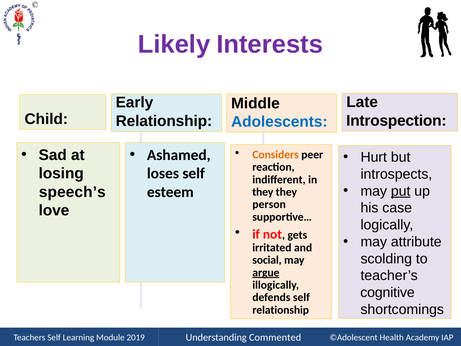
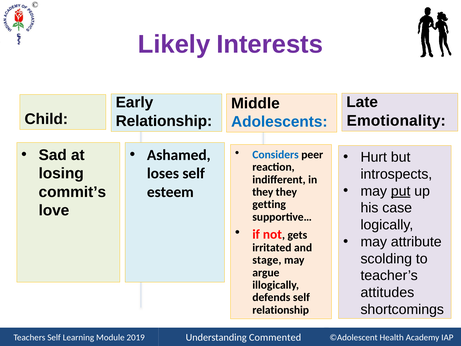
Introspection: Introspection -> Emotionality (396, 121)
Considers colour: orange -> blue (276, 155)
speech’s: speech’s -> commit’s (72, 192)
person: person -> getting (269, 204)
social: social -> stage (267, 260)
argue underline: present -> none (266, 272)
cognitive: cognitive -> attitudes (387, 292)
